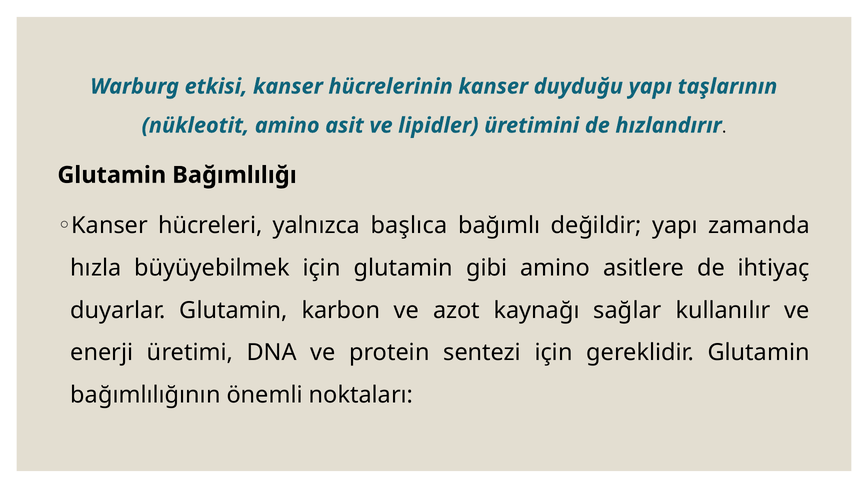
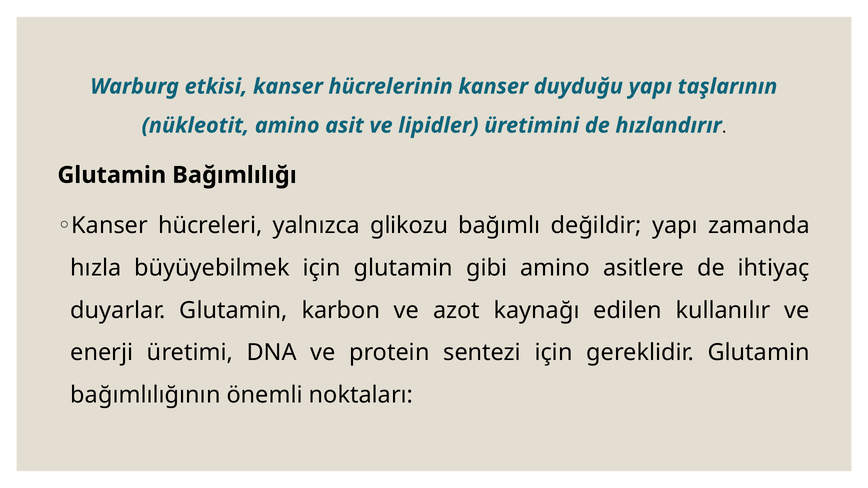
başlıca: başlıca -> glikozu (409, 226)
sağlar: sağlar -> edilen (627, 310)
